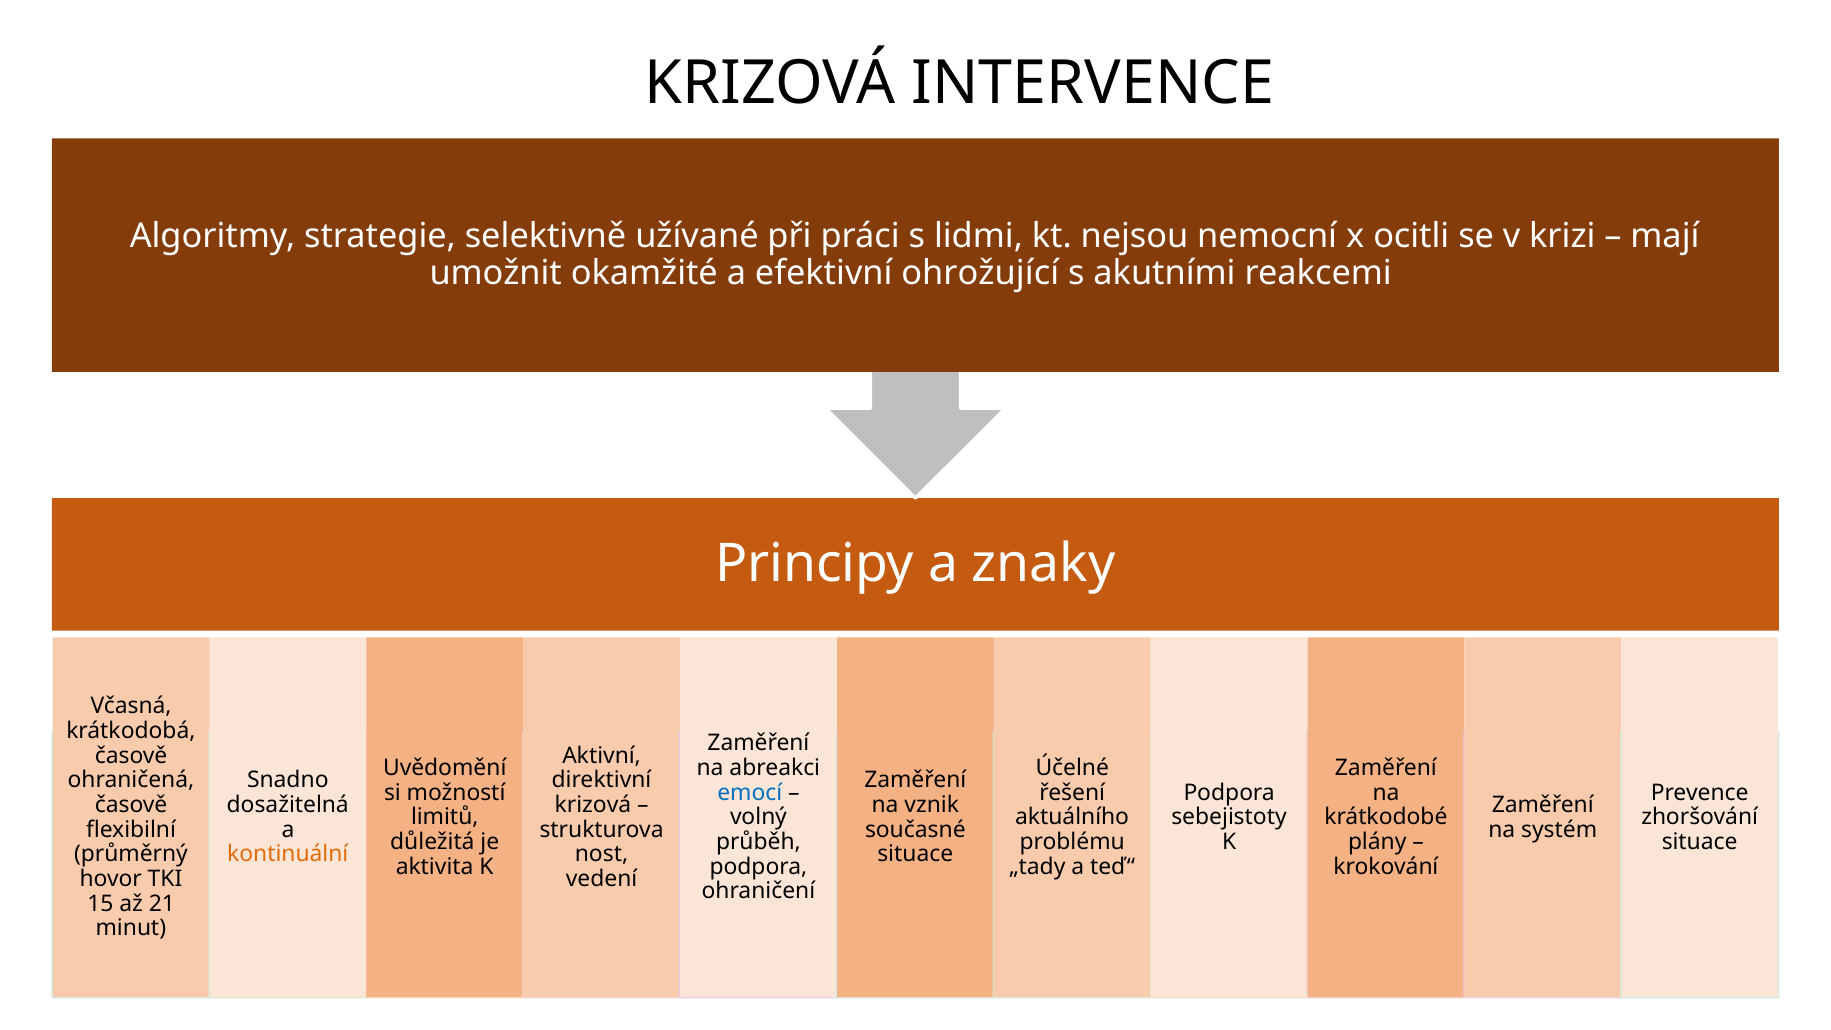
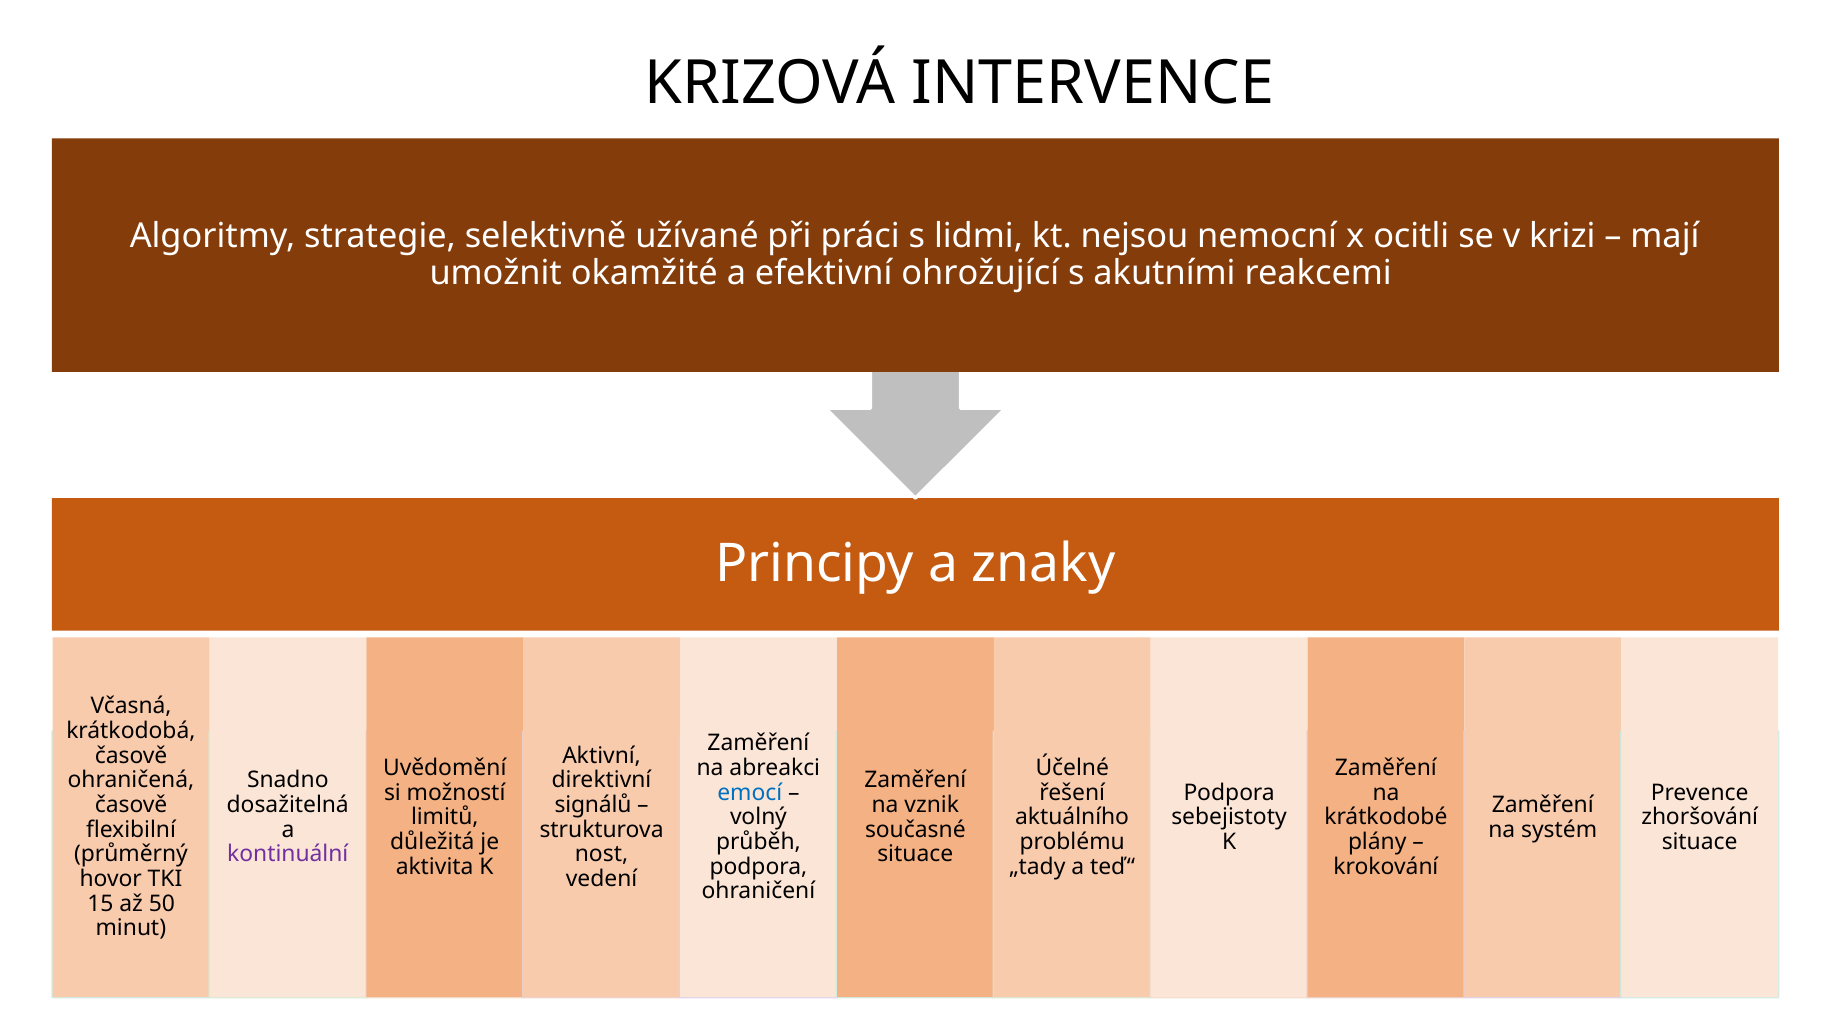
krizová: krizová -> signálů (593, 805)
kontinuální colour: orange -> purple (288, 854)
21: 21 -> 50 (162, 904)
